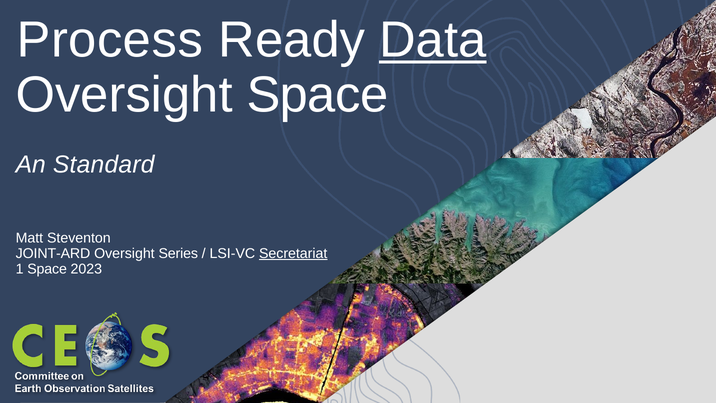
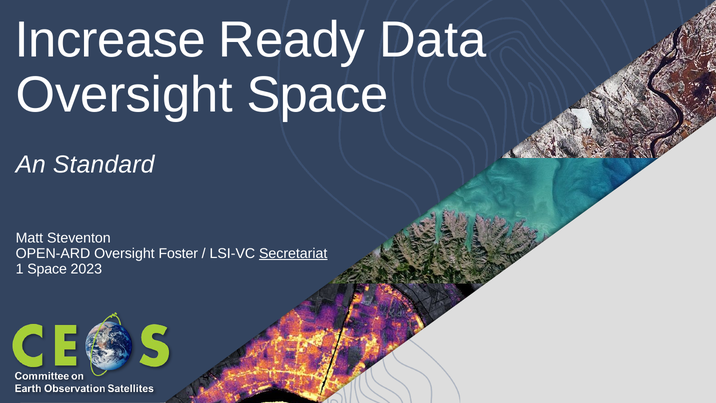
Process: Process -> Increase (110, 40)
Data underline: present -> none (433, 40)
JOINT-ARD: JOINT-ARD -> OPEN-ARD (53, 253)
Series: Series -> Foster (178, 253)
